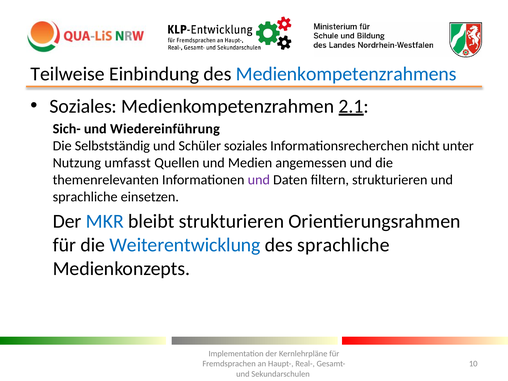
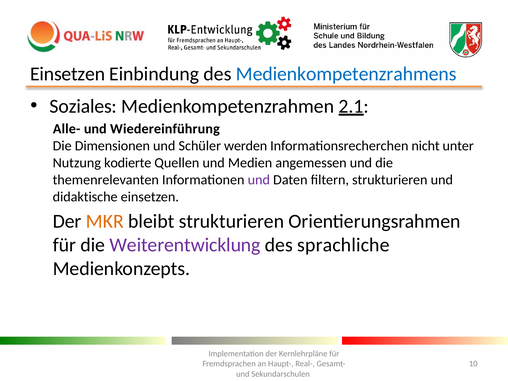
Teilweise: Teilweise -> Einsetzen (68, 74)
Sich-: Sich- -> Alle- (67, 129)
Selbstständig: Selbstständig -> Dimensionen (112, 146)
Schüler soziales: soziales -> werden (246, 146)
umfasst: umfasst -> kodierte (128, 163)
sprachliche: sprachliche -> didaktische (85, 197)
MKR colour: blue -> orange (105, 221)
Weiterentwicklung colour: blue -> purple (185, 245)
